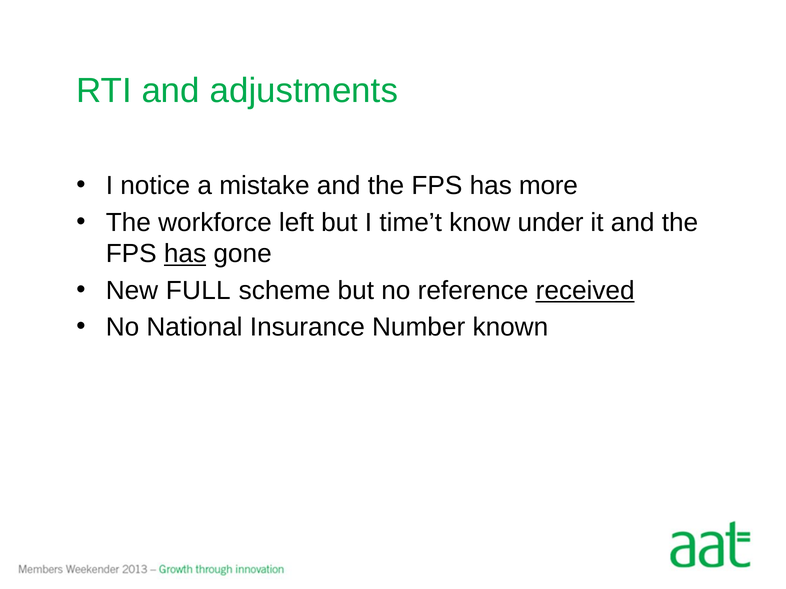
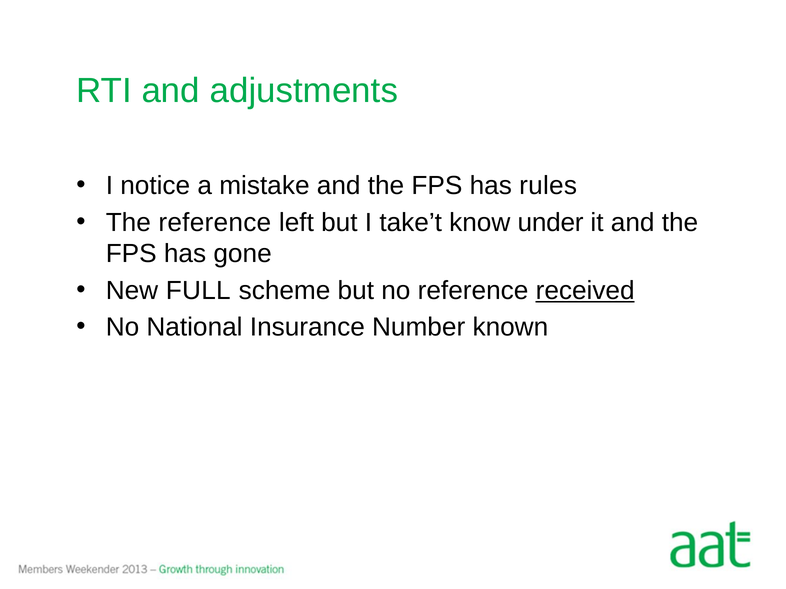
more: more -> rules (548, 186)
The workforce: workforce -> reference (215, 223)
time’t: time’t -> take’t (411, 223)
has underline: present -> none (185, 254)
